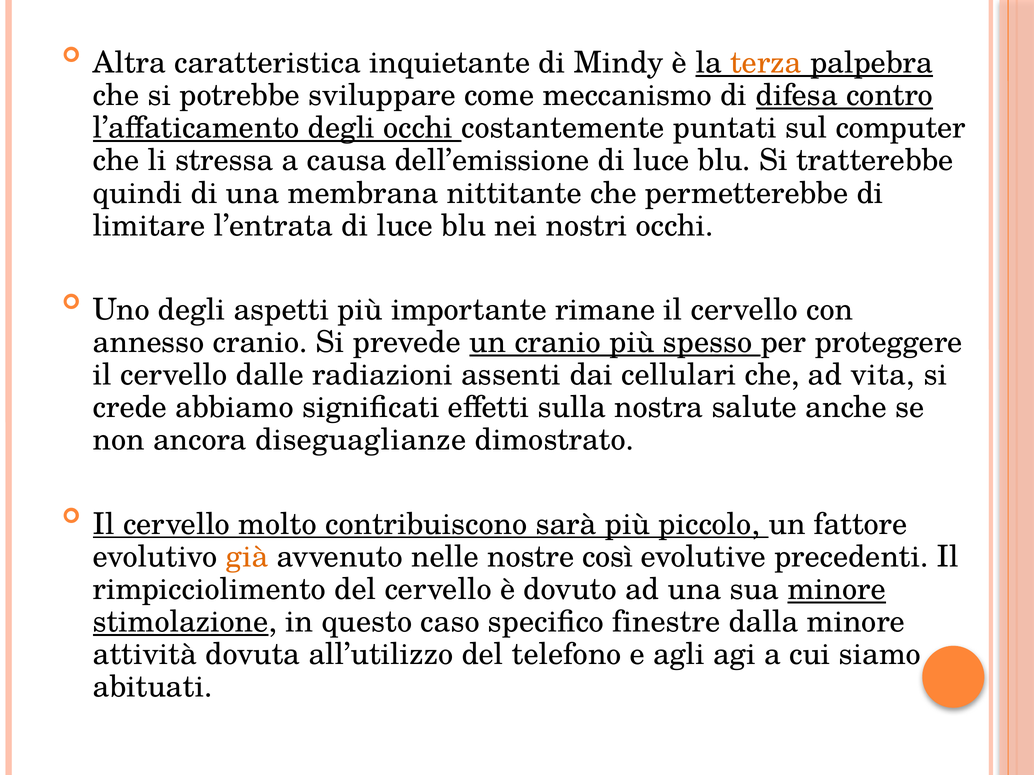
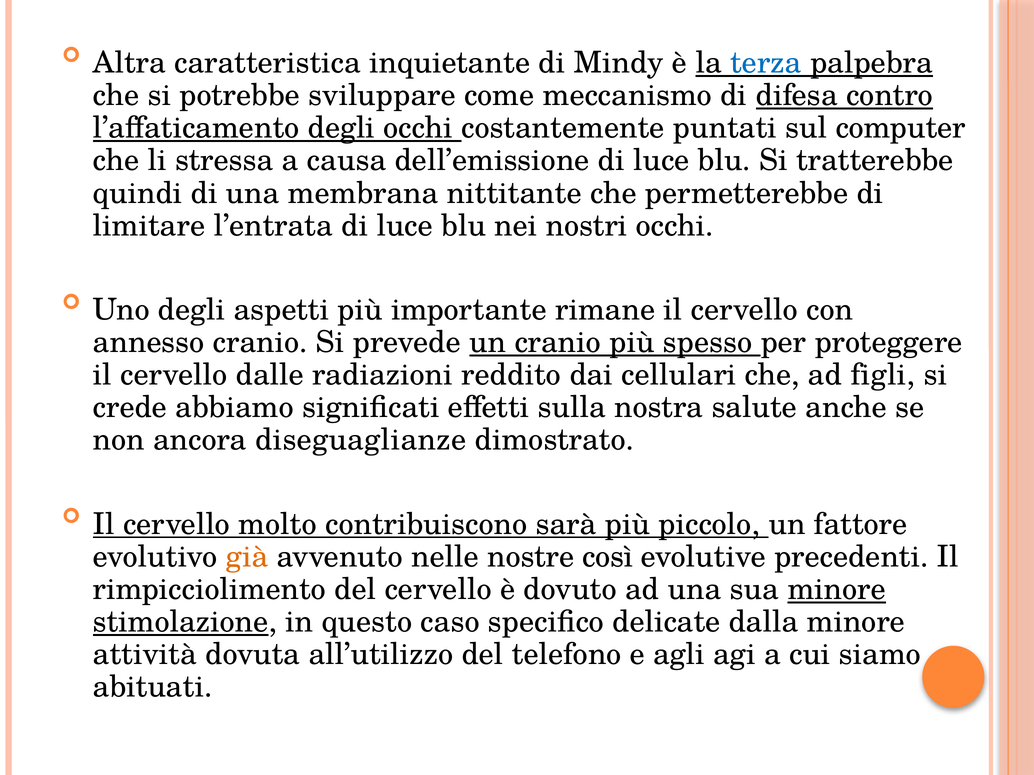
terza colour: orange -> blue (766, 63)
assenti: assenti -> reddito (511, 375)
vita: vita -> figli (883, 375)
finestre: finestre -> delicate (666, 622)
